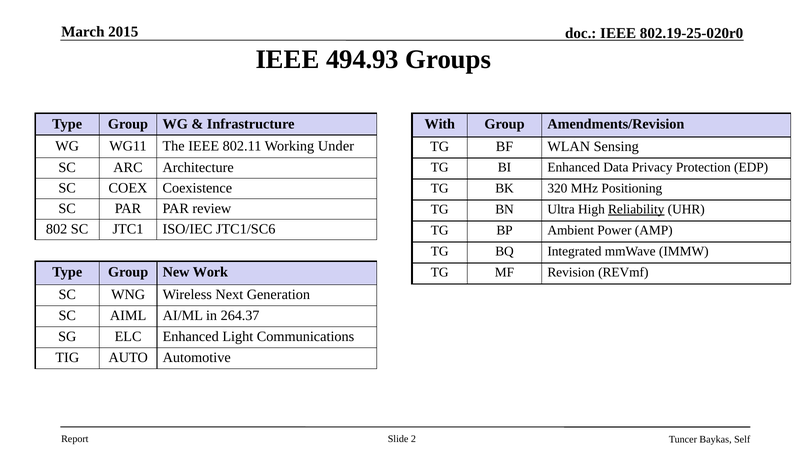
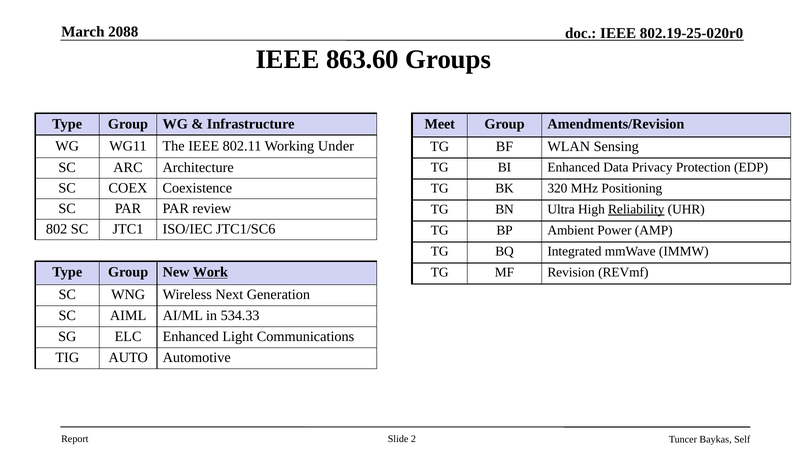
2015: 2015 -> 2088 (123, 32)
494.93: 494.93 -> 863.60 (363, 59)
With: With -> Meet (440, 124)
Work underline: none -> present (210, 272)
264.37: 264.37 -> 534.33 (240, 316)
